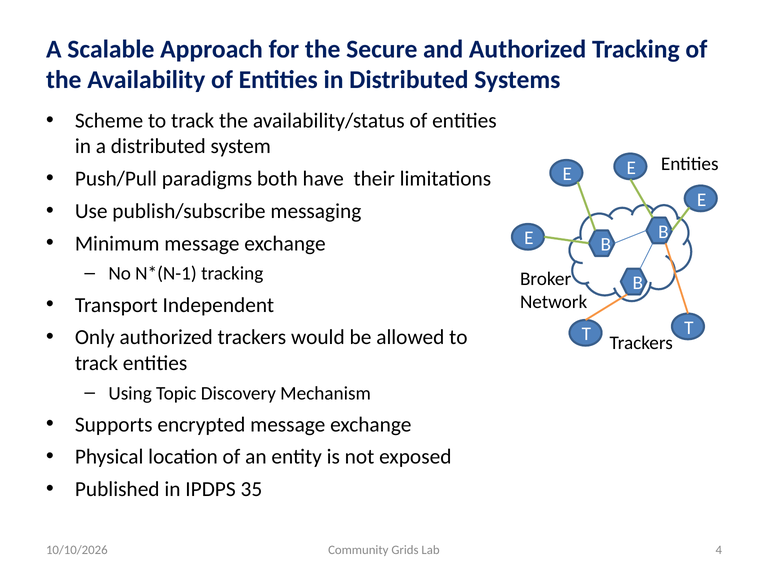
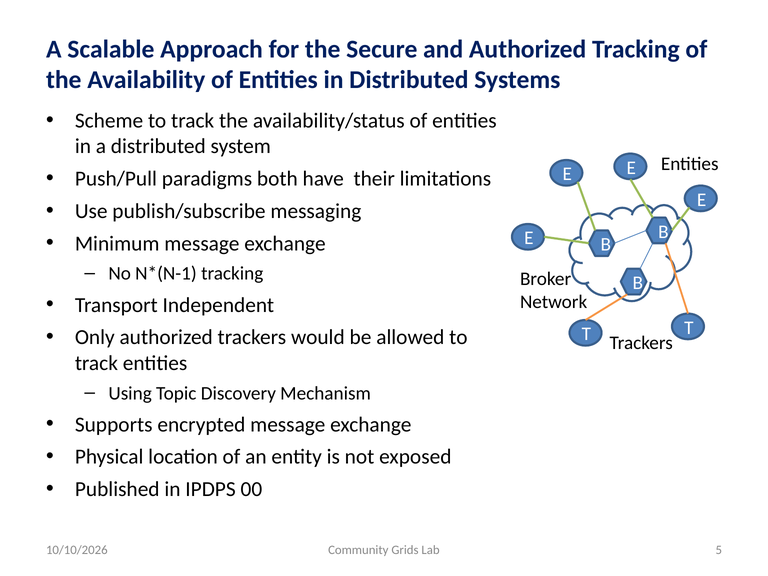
35: 35 -> 00 (251, 489)
4: 4 -> 5 (719, 550)
